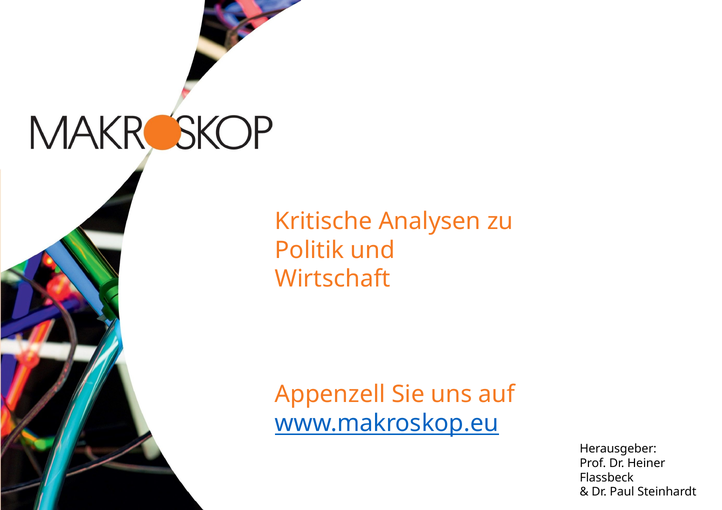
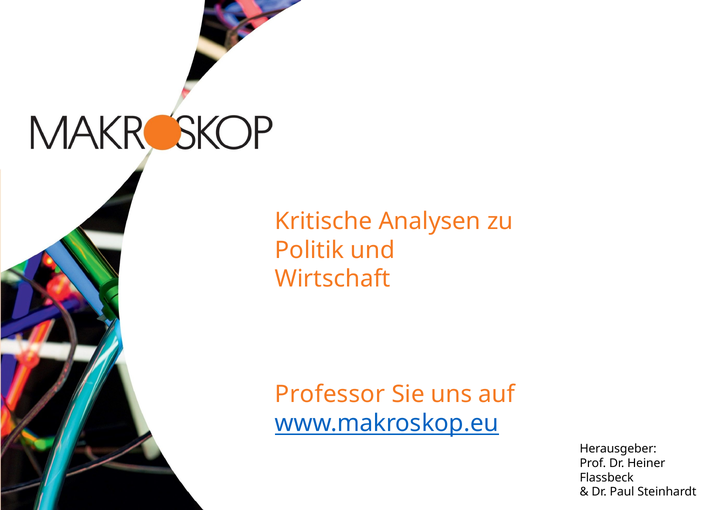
Appenzell: Appenzell -> Professor (330, 395)
